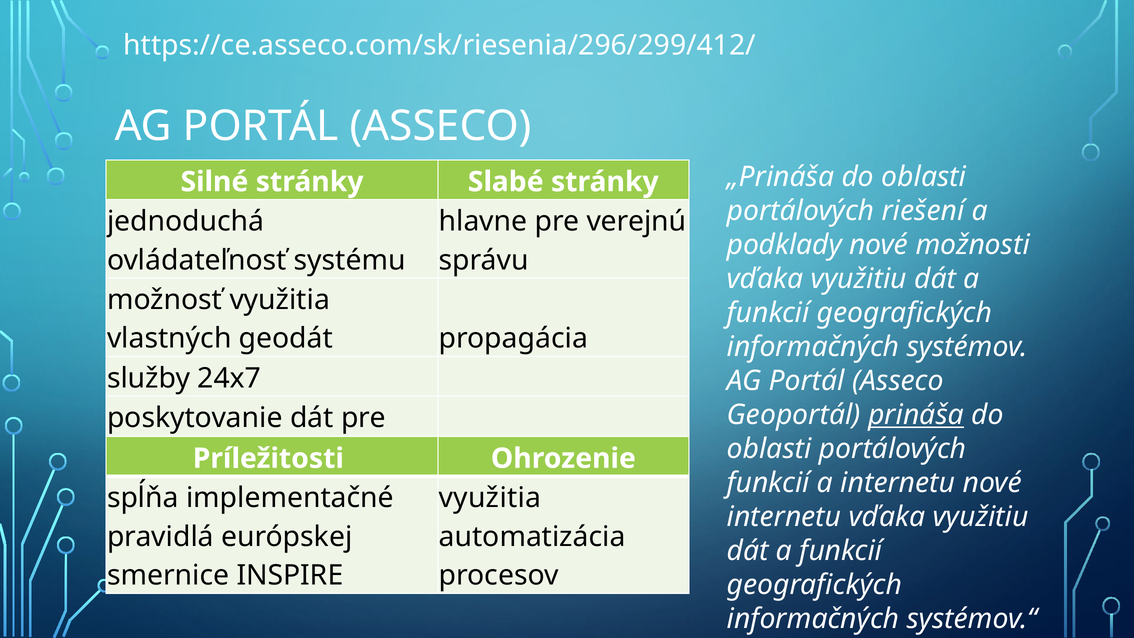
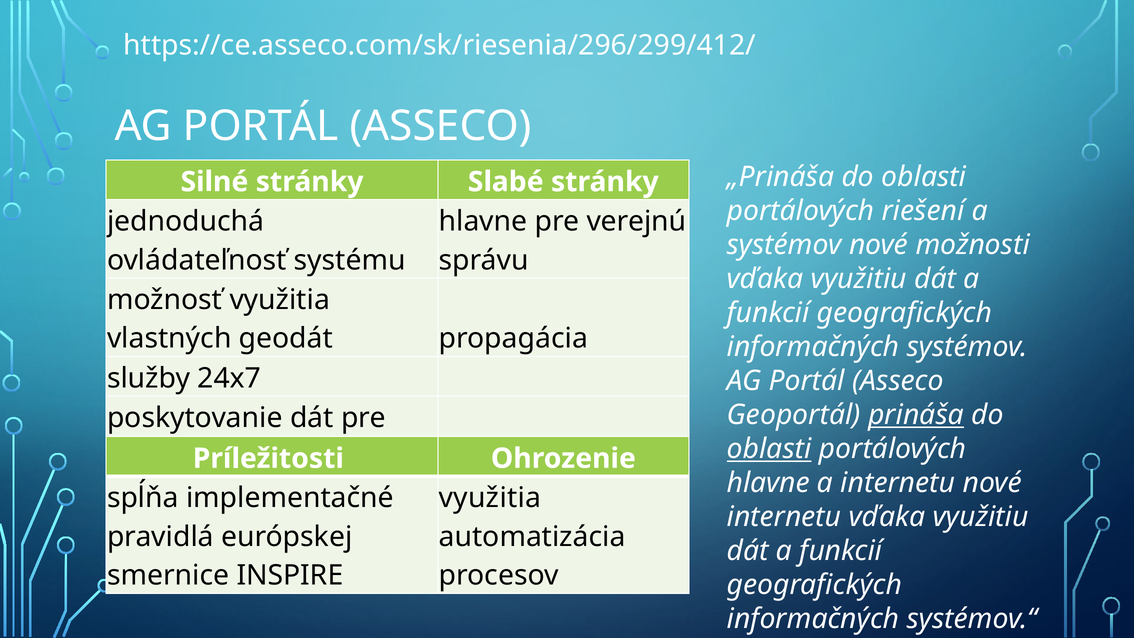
podklady: podklady -> systémov (784, 245)
oblasti underline: none -> present (769, 449)
funkcií: funkcií -> hlavne (768, 483)
